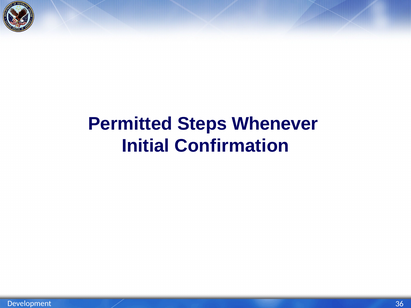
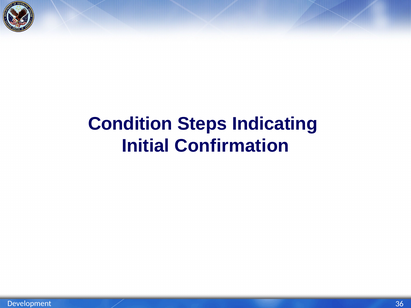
Permitted: Permitted -> Condition (130, 124)
Whenever: Whenever -> Indicating (275, 124)
